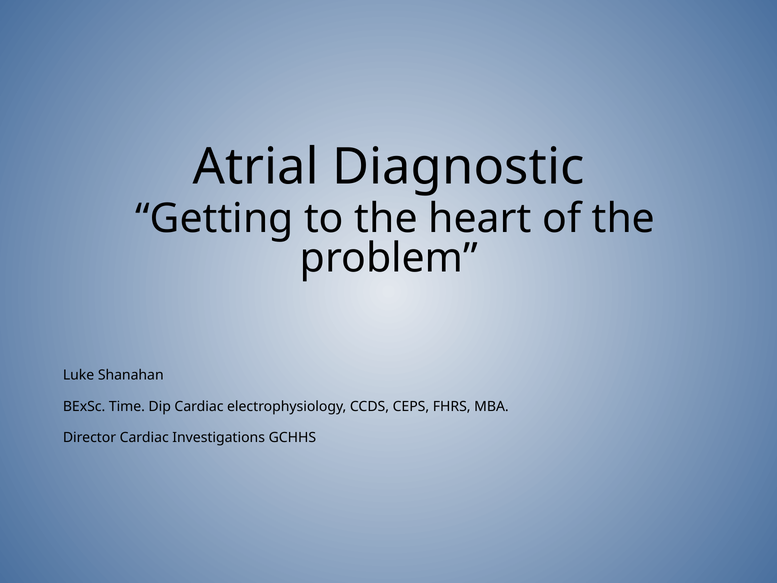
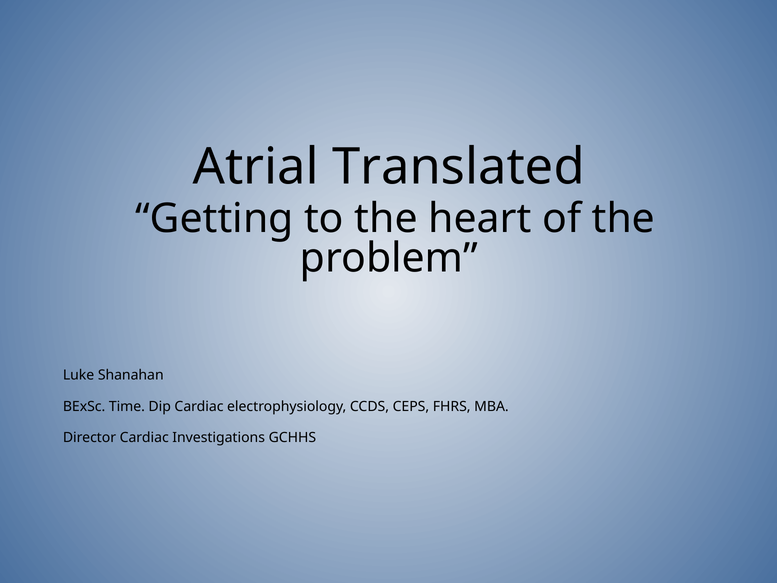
Diagnostic: Diagnostic -> Translated (458, 167)
